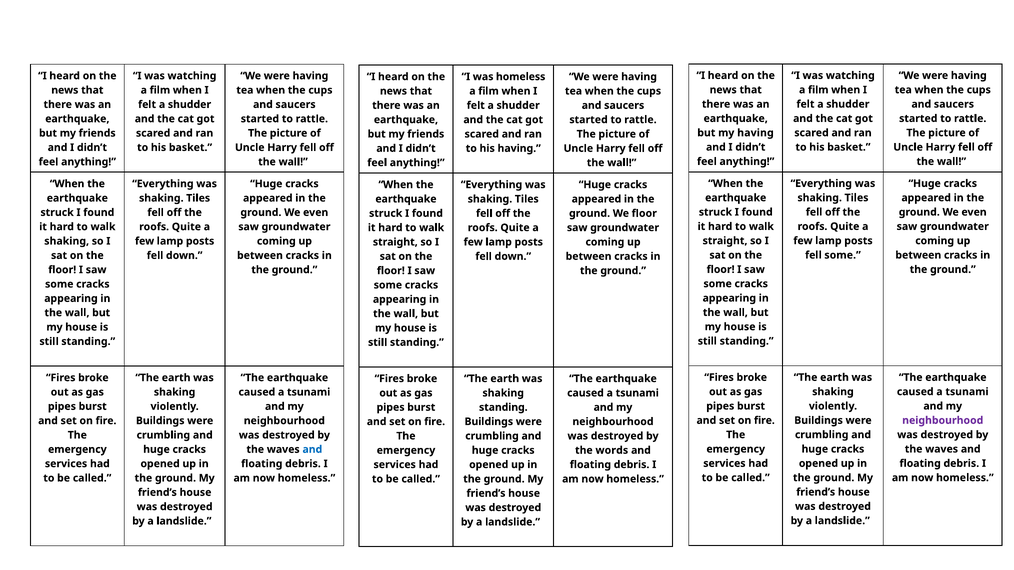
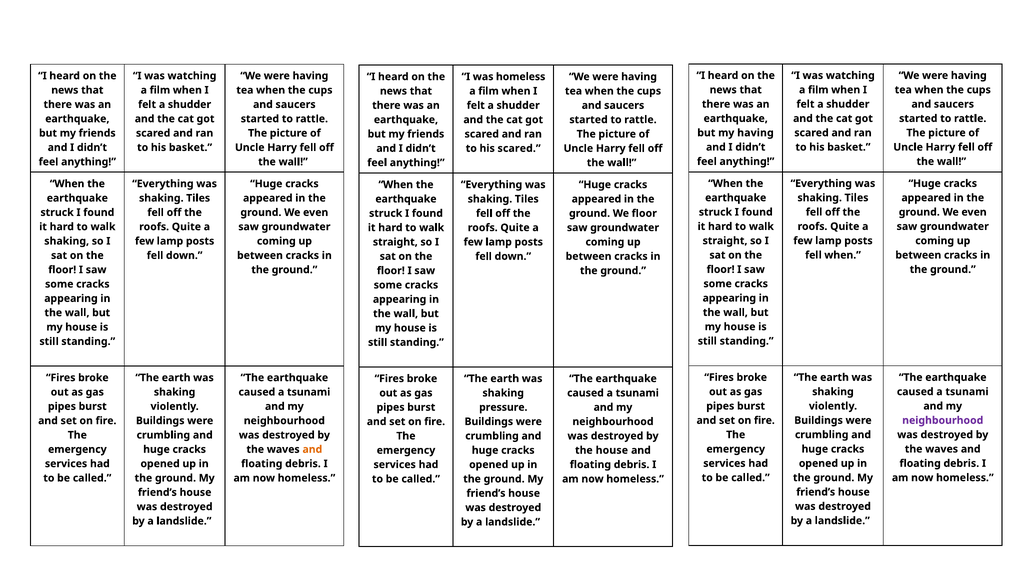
his having: having -> scared (519, 148)
fell some: some -> when (843, 255)
standing: standing -> pressure (503, 408)
and colour: blue -> orange (312, 450)
the words: words -> house (612, 451)
